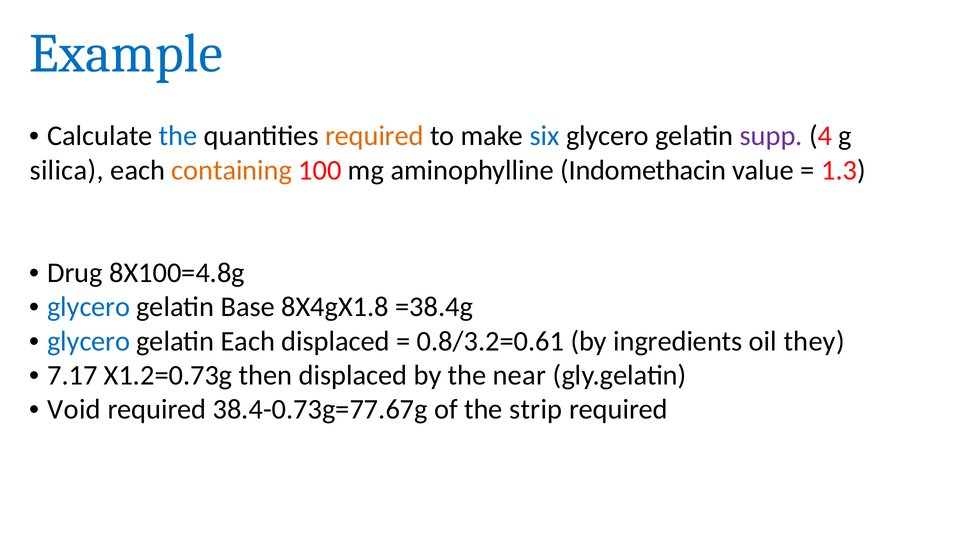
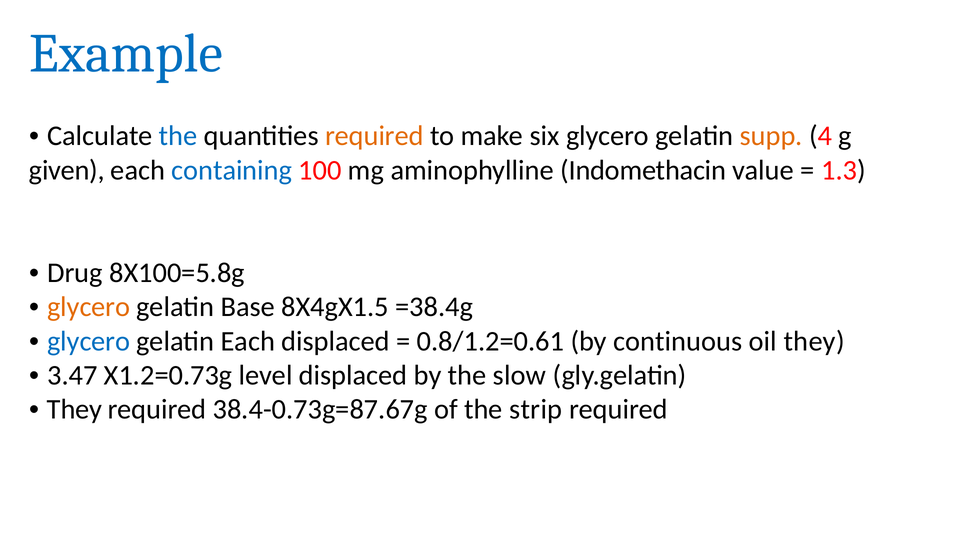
six colour: blue -> black (545, 136)
supp colour: purple -> orange (771, 136)
silica: silica -> given (67, 170)
containing colour: orange -> blue (232, 170)
8X100=4.8g: 8X100=4.8g -> 8X100=5.8g (177, 272)
glycero colour: blue -> orange (89, 307)
8X4gX1.8: 8X4gX1.8 -> 8X4gX1.5 (335, 307)
0.8/3.2=0.61: 0.8/3.2=0.61 -> 0.8/1.2=0.61 (491, 341)
ingredients: ingredients -> continuous (678, 341)
7.17: 7.17 -> 3.47 (72, 375)
then: then -> level (266, 375)
near: near -> slow (520, 375)
Void: Void -> They (74, 409)
38.4-0.73g=77.67g: 38.4-0.73g=77.67g -> 38.4-0.73g=87.67g (320, 409)
